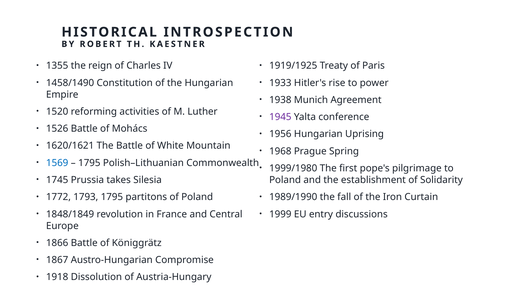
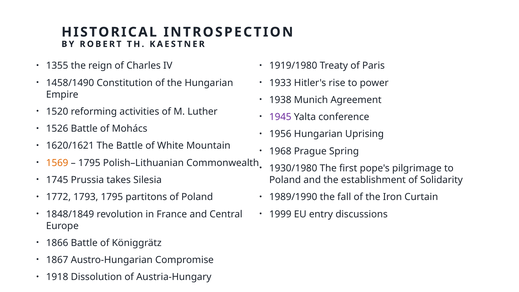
1919/1925: 1919/1925 -> 1919/1980 (293, 66)
1569 colour: blue -> orange (57, 163)
1999/1980: 1999/1980 -> 1930/1980 (293, 168)
